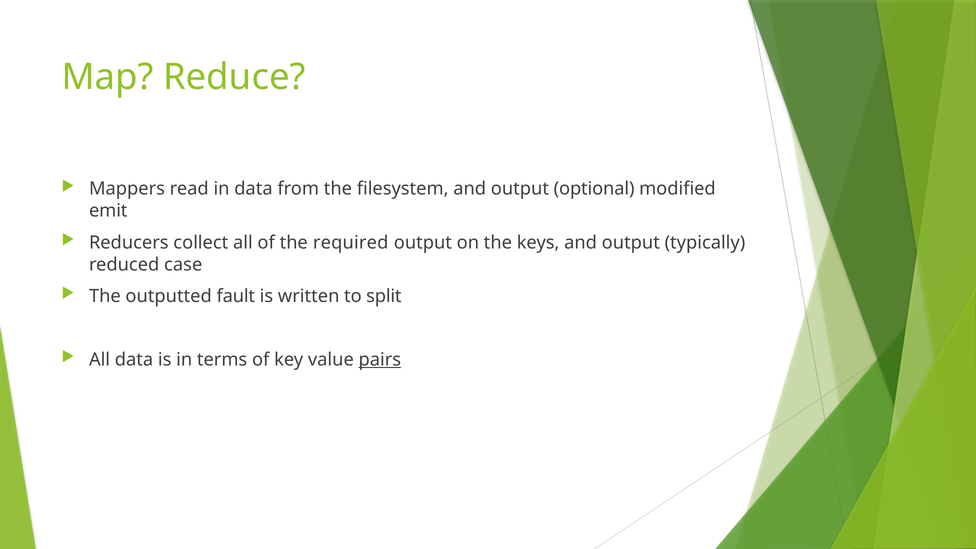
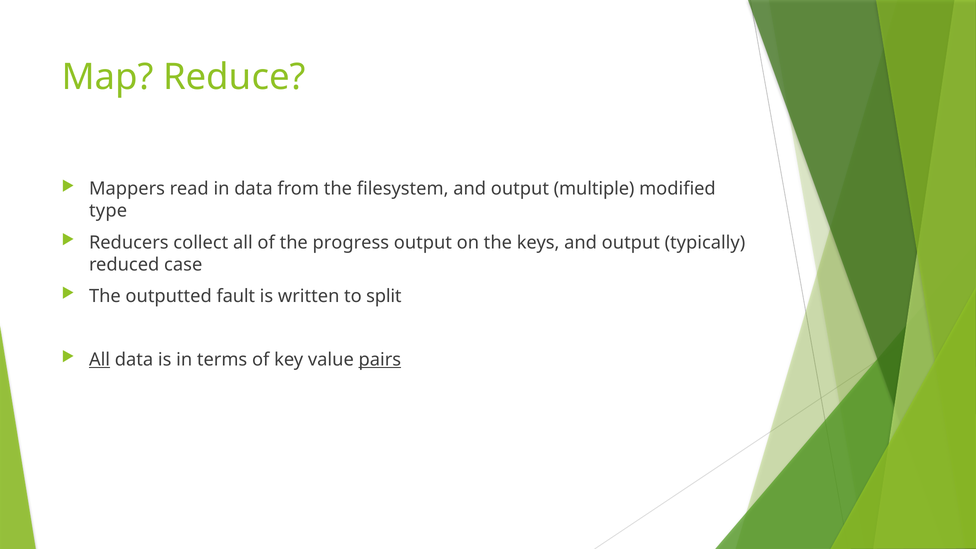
optional: optional -> multiple (594, 189)
emit: emit -> type (108, 211)
required: required -> progress (351, 243)
All underline: none -> present (100, 360)
